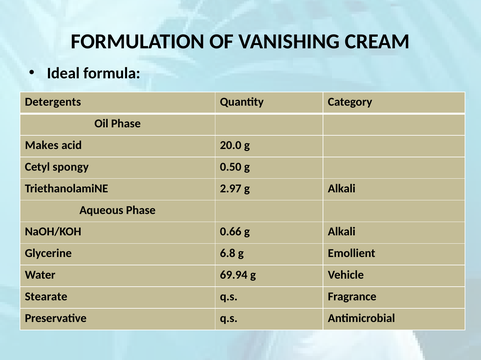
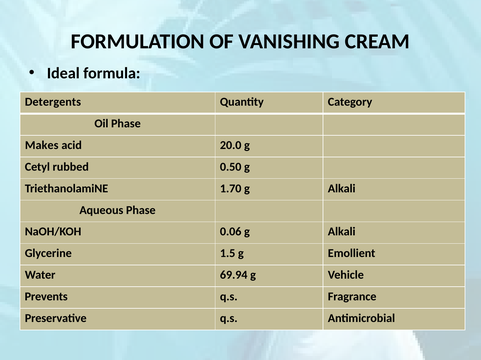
spongy: spongy -> rubbed (71, 167)
2.97: 2.97 -> 1.70 (231, 189)
0.66: 0.66 -> 0.06 (231, 232)
6.8: 6.8 -> 1.5 (228, 254)
Stearate: Stearate -> Prevents (46, 297)
